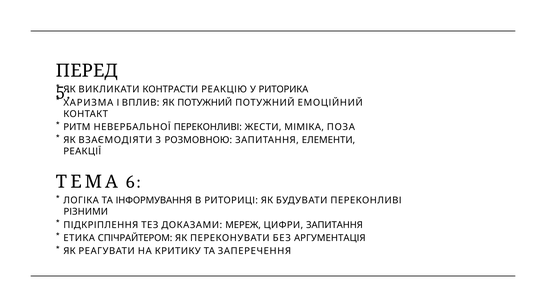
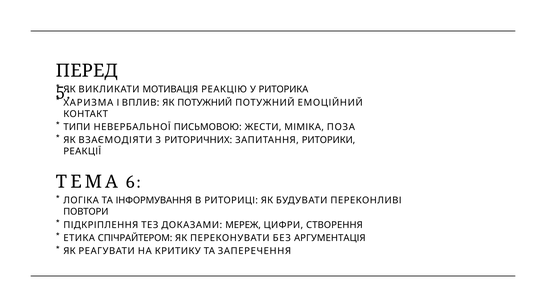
КОНТРАСТИ: КОНТРАСТИ -> МОТИВАЦІЯ (170, 90)
РИТМ: РИТМ -> ТИПИ (77, 127)
НЕВЕРБАЛЬНОЇ ПЕРЕКОНЛИВІ: ПЕРЕКОНЛИВІ -> ПИСЬМОВОЮ (208, 127)
РОЗМОВНОЮ: РОЗМОВНОЮ -> РИТОРИЧНИХ (198, 140)
ЕЛЕМЕНТИ: ЕЛЕМЕНТИ -> РИТОРИКИ (329, 140)
РІЗНИМИ: РІЗНИМИ -> ПОВТОРИ (86, 212)
ЦИФРИ ЗАПИТАННЯ: ЗАПИТАННЯ -> СТВОРЕННЯ (334, 225)
